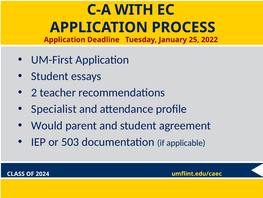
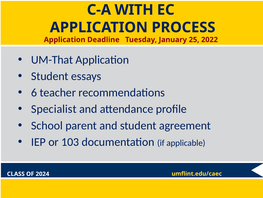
UM-First: UM-First -> UM-That (52, 60)
2: 2 -> 6 (34, 92)
Would: Would -> School (47, 125)
503: 503 -> 103 (70, 141)
